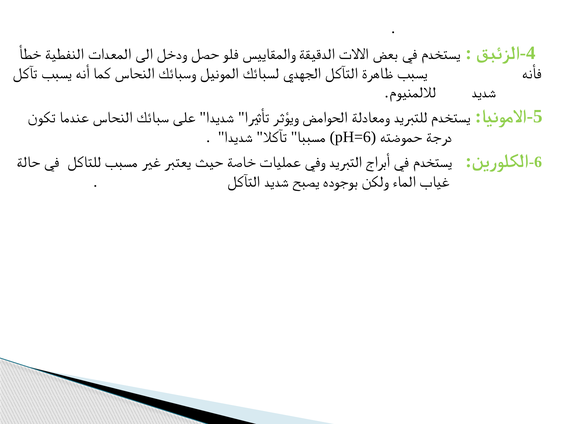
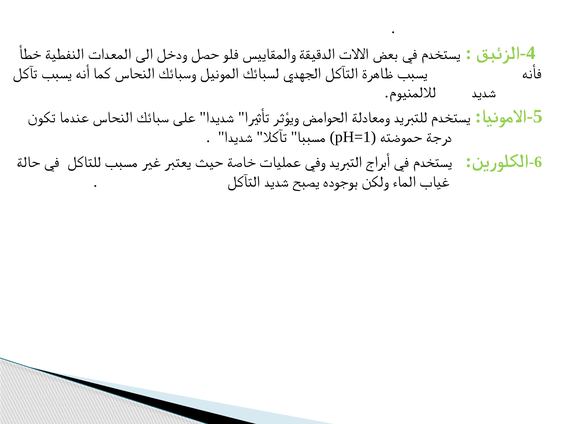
pH=6: pH=6 -> pH=1 (353, 137)
